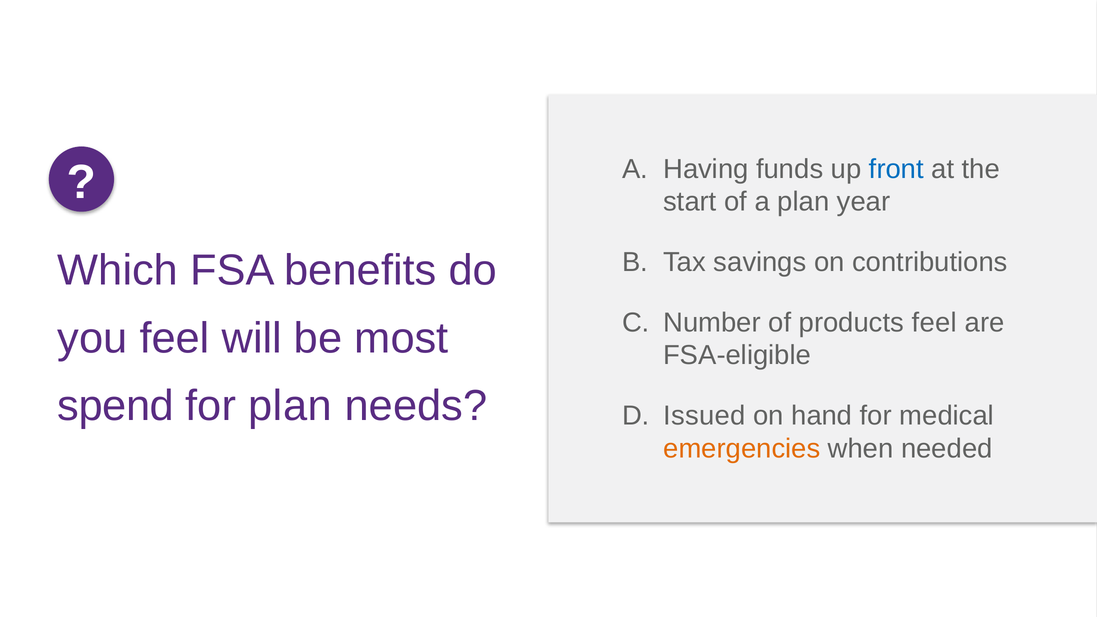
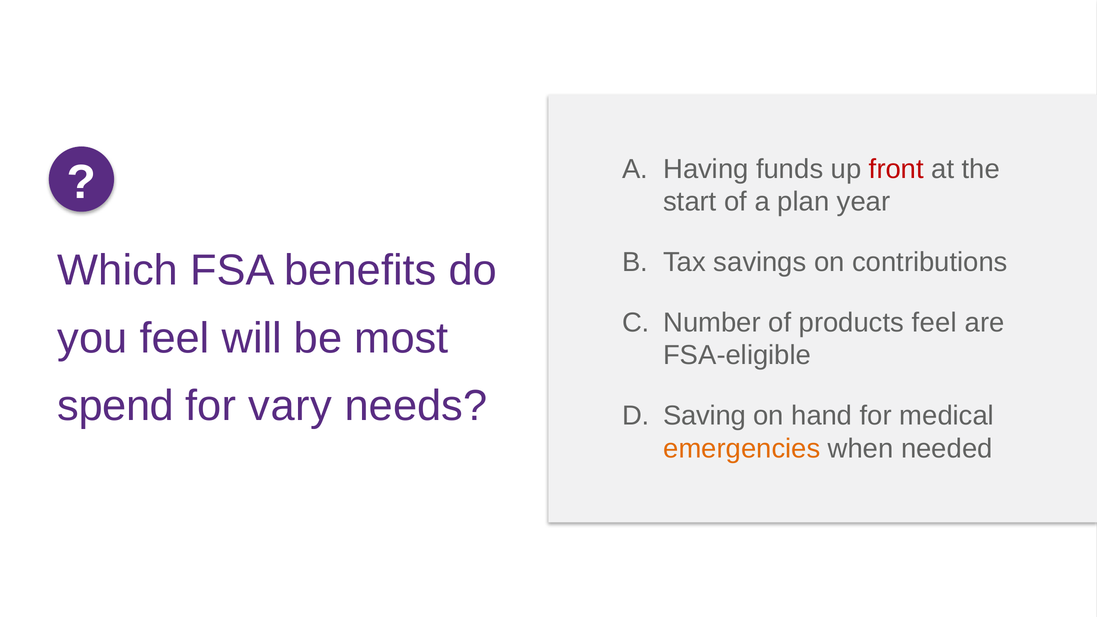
front colour: blue -> red (896, 169)
for plan: plan -> vary (290, 406)
Issued: Issued -> Saving (705, 416)
